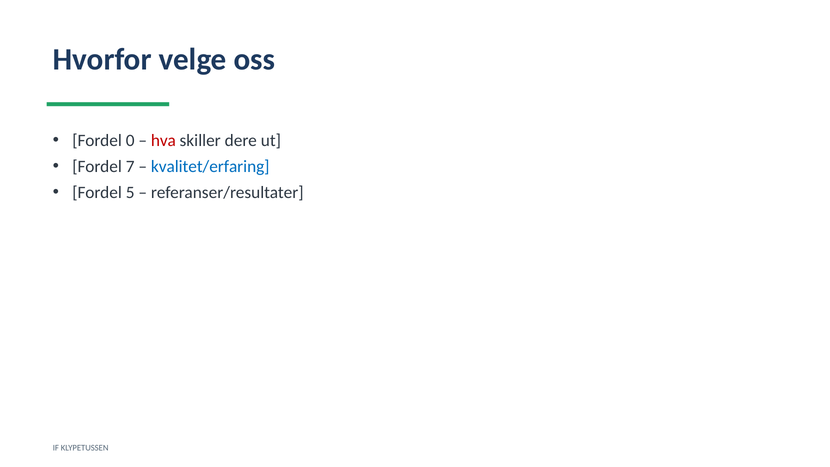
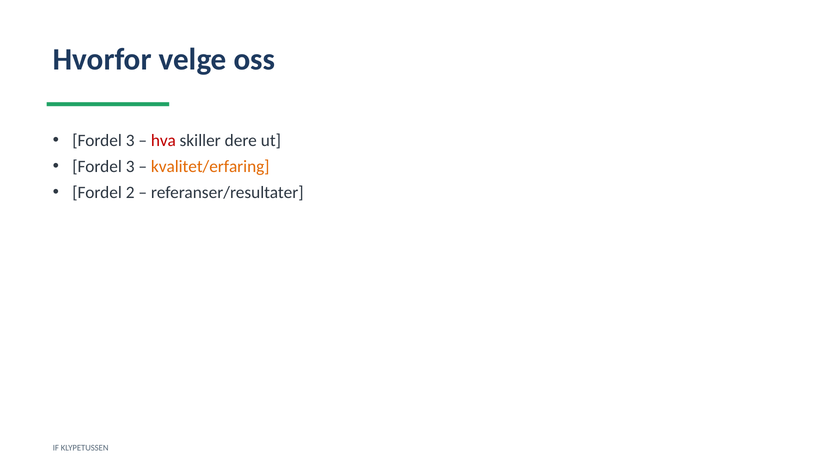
0: 0 -> 3 (130, 141)
7: 7 -> 3 (130, 167)
kvalitet/erfaring colour: blue -> orange (210, 167)
5: 5 -> 2 (130, 192)
